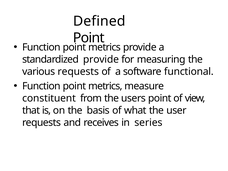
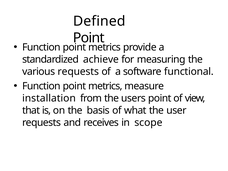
standardized provide: provide -> achieve (101, 59)
constituent: constituent -> installation (49, 98)
series: series -> scope (148, 123)
